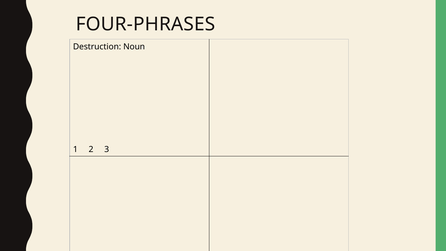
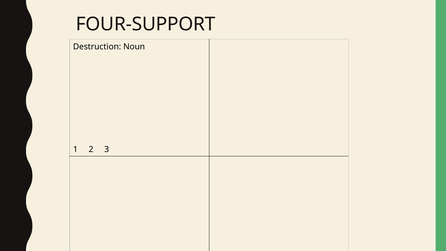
FOUR-PHRASES: FOUR-PHRASES -> FOUR-SUPPORT (146, 24)
